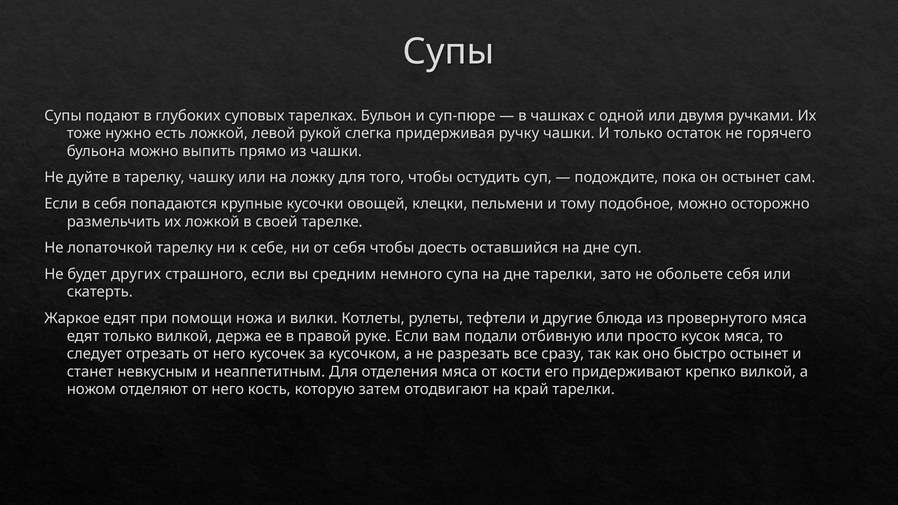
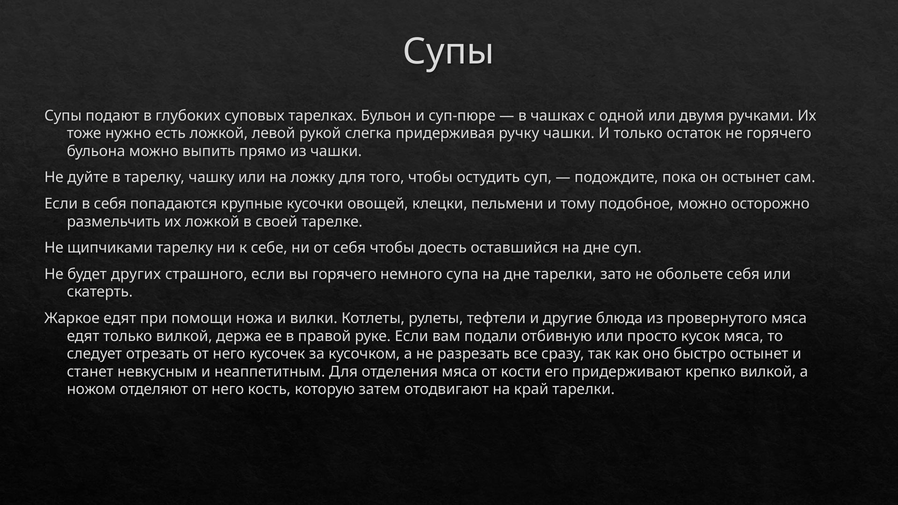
лопаточкой: лопаточкой -> щипчиками (110, 248)
вы средним: средним -> горячего (344, 274)
